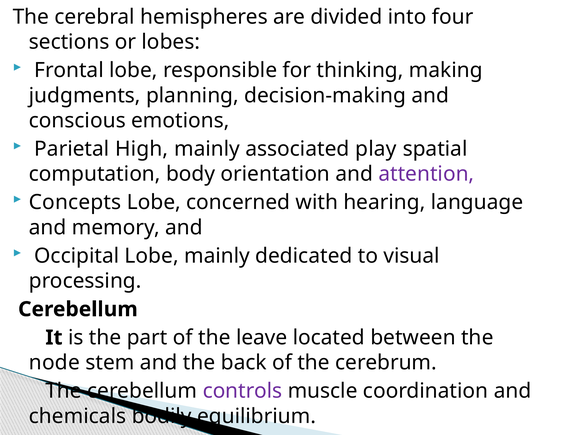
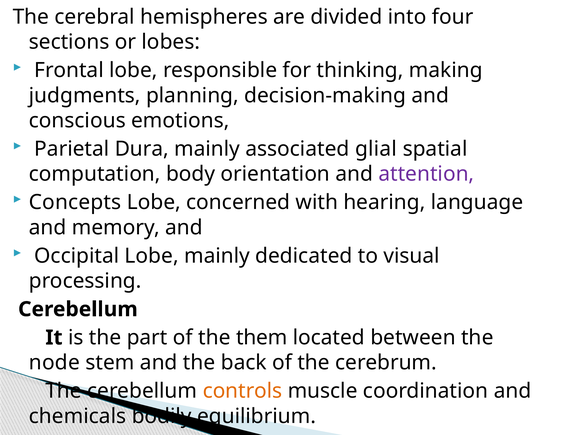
High: High -> Dura (142, 149)
play: play -> glial (376, 149)
leave: leave -> them (262, 338)
controls colour: purple -> orange (242, 391)
